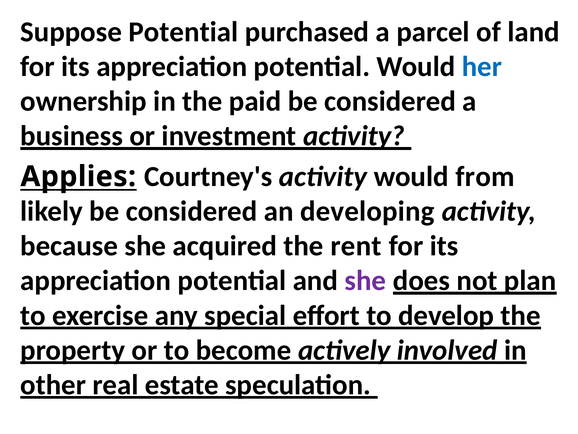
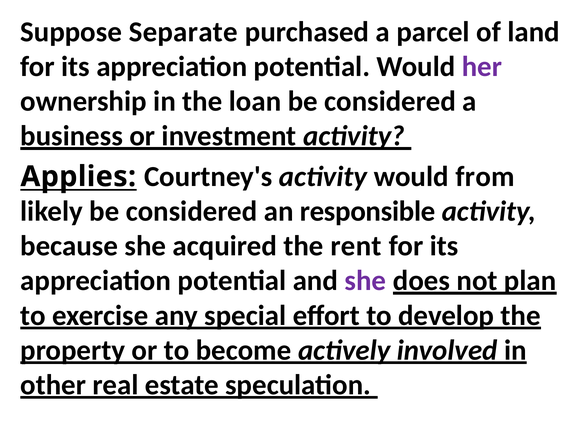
Suppose Potential: Potential -> Separate (183, 32)
her colour: blue -> purple (482, 67)
paid: paid -> loan (255, 101)
developing: developing -> responsible (368, 211)
